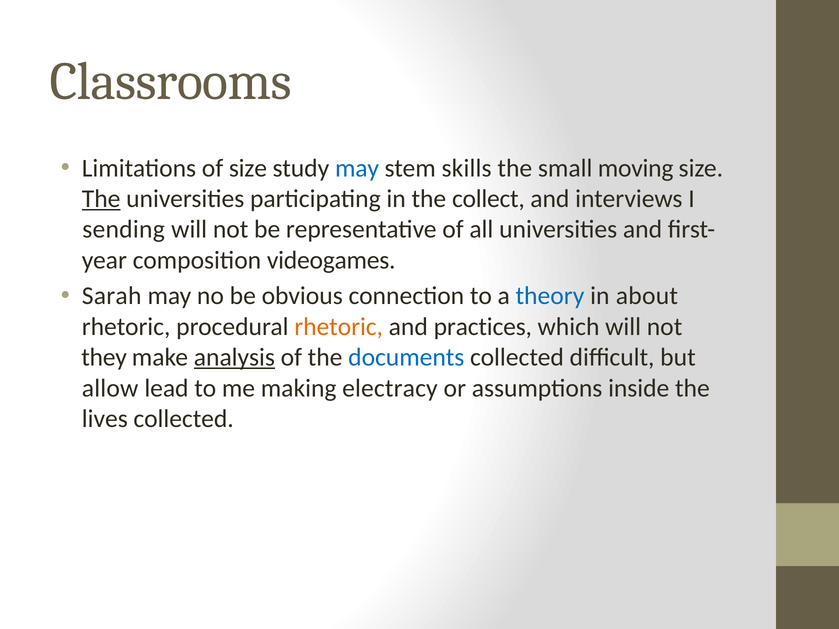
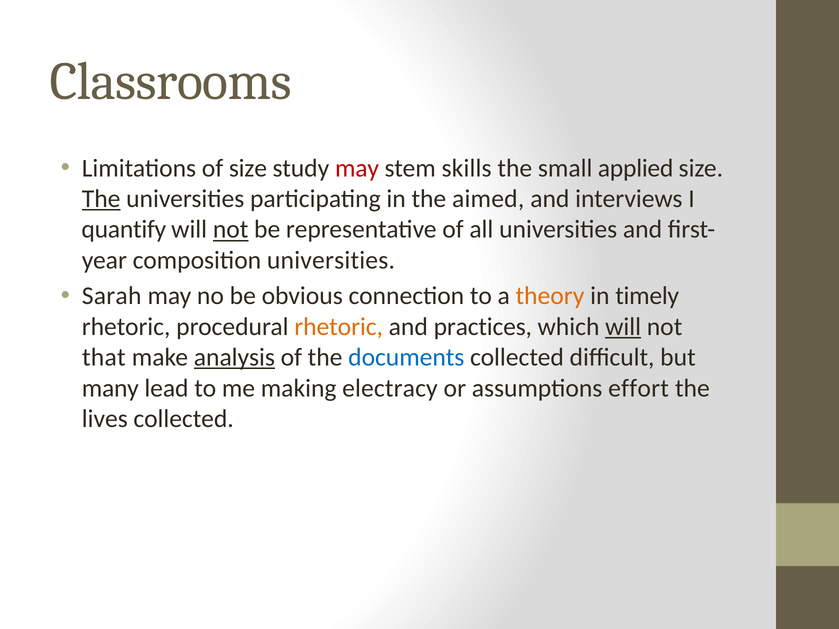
may colour: blue -> red (357, 168)
moving: moving -> applied (636, 168)
collect: collect -> aimed (488, 199)
sending: sending -> quantify (124, 230)
not underline: none -> present (231, 230)
composition videogames: videogames -> universities (331, 260)
theory colour: blue -> orange (550, 296)
about: about -> timely (647, 296)
will underline: none -> present (623, 327)
they: they -> that (104, 358)
allow: allow -> many (110, 388)
inside: inside -> effort (639, 388)
